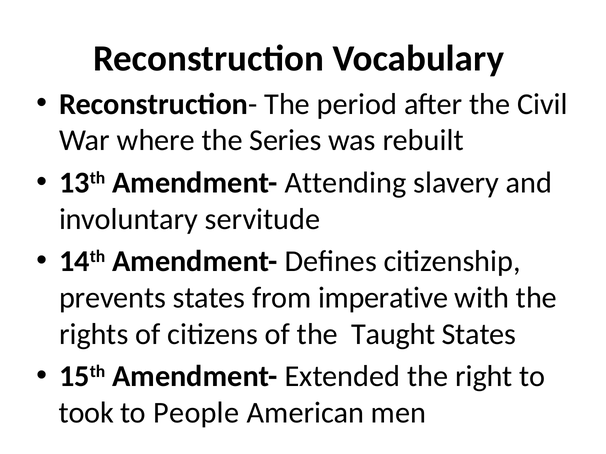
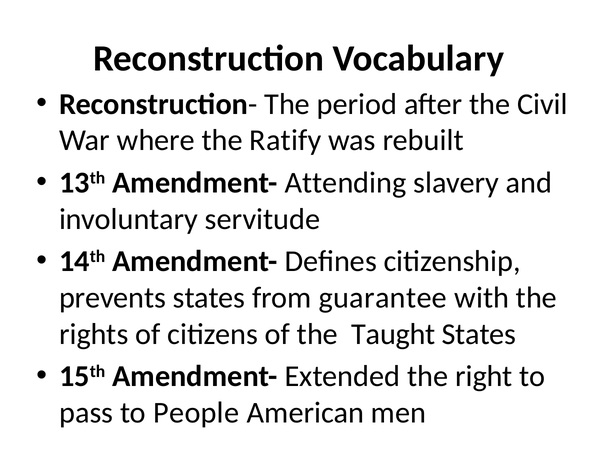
Series: Series -> Ratify (285, 140)
imperative: imperative -> guarantee (383, 298)
took: took -> pass (86, 413)
